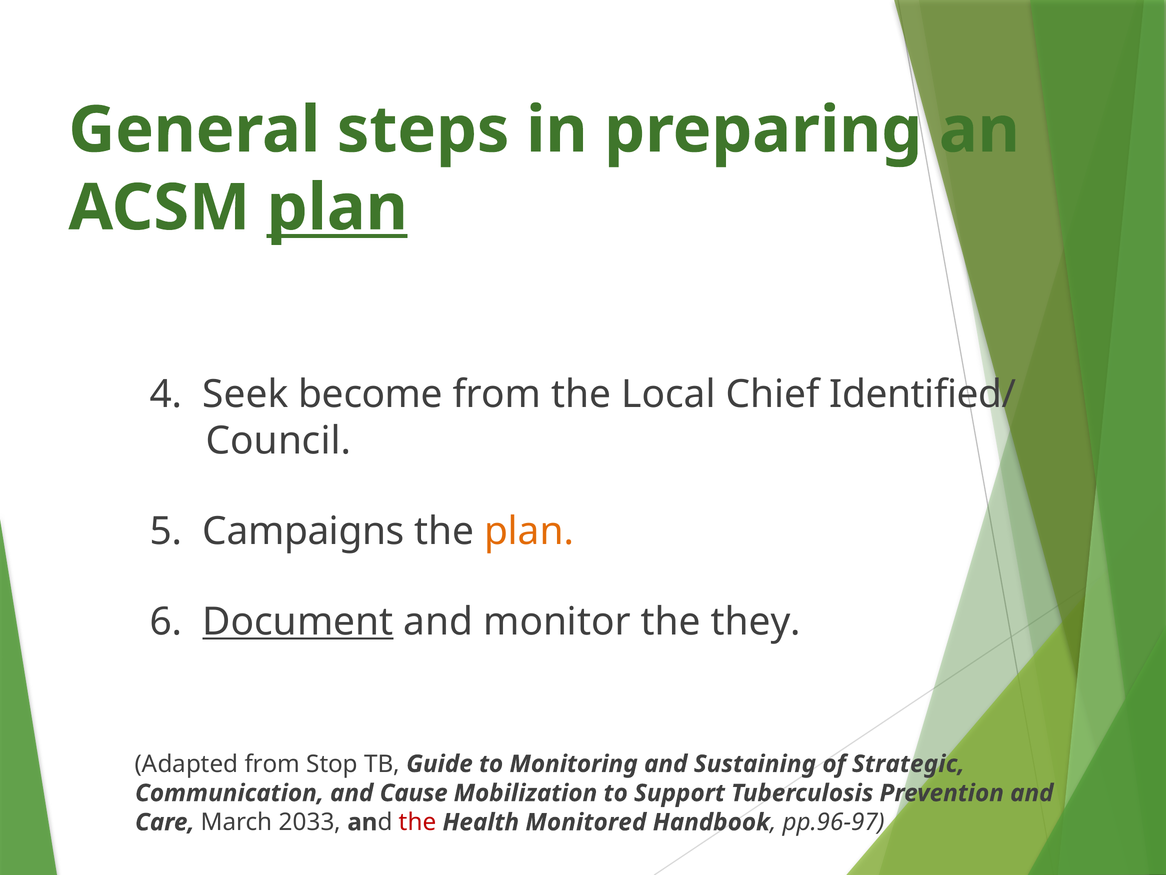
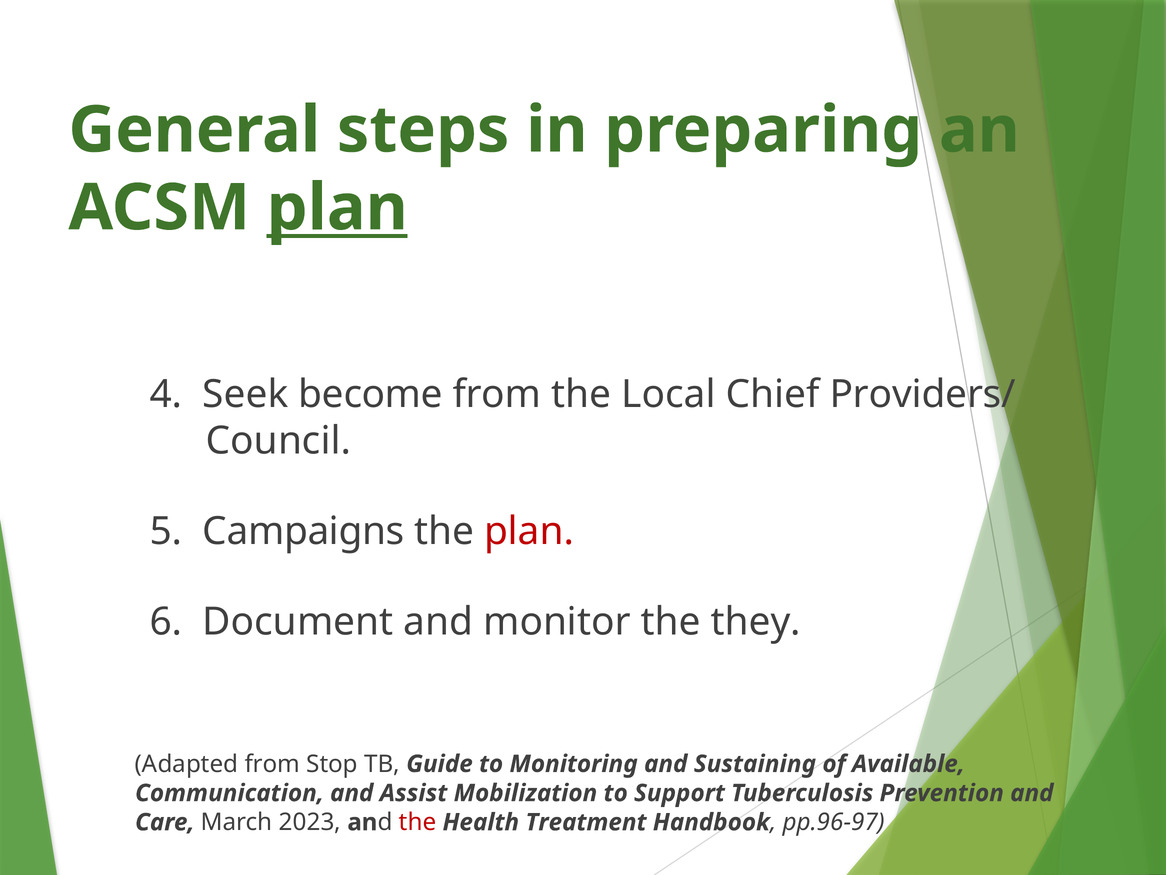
Identified/: Identified/ -> Providers/ (923, 394)
plan colour: orange -> red (529, 531)
Document underline: present -> none (298, 621)
Strategic: Strategic -> Available (908, 764)
Cause: Cause -> Assist (414, 793)
2033: 2033 -> 2023 (310, 822)
Monitored: Monitored -> Treatment (586, 822)
